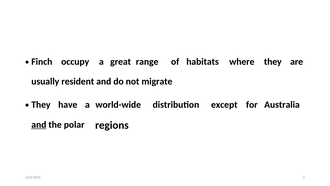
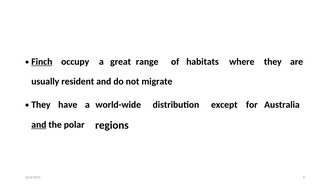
Finch underline: none -> present (42, 62)
